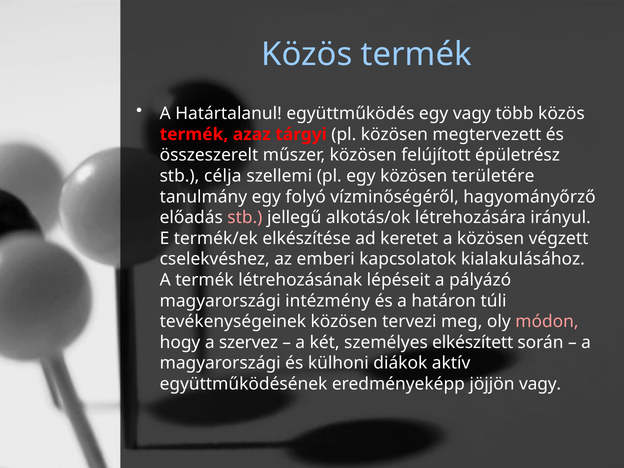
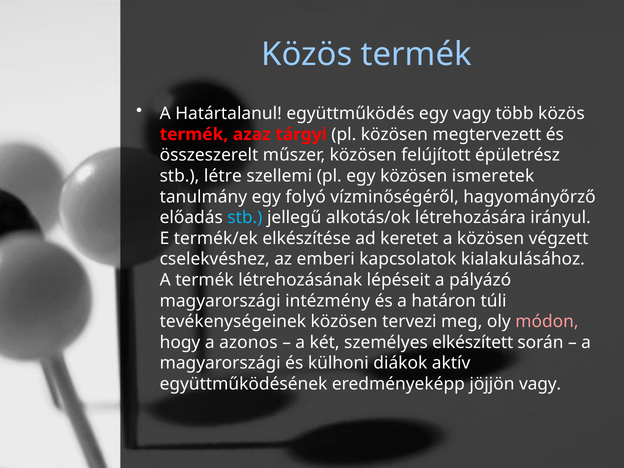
célja: célja -> létre (223, 176)
területére: területére -> ismeretek (493, 176)
stb colour: pink -> light blue (245, 218)
szervez: szervez -> azonos (248, 342)
